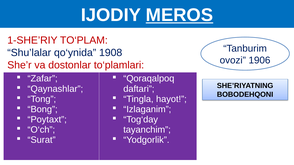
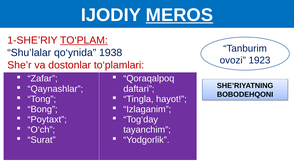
TO‘PLAM underline: none -> present (84, 40)
1908: 1908 -> 1938 (111, 53)
1906: 1906 -> 1923 (259, 60)
